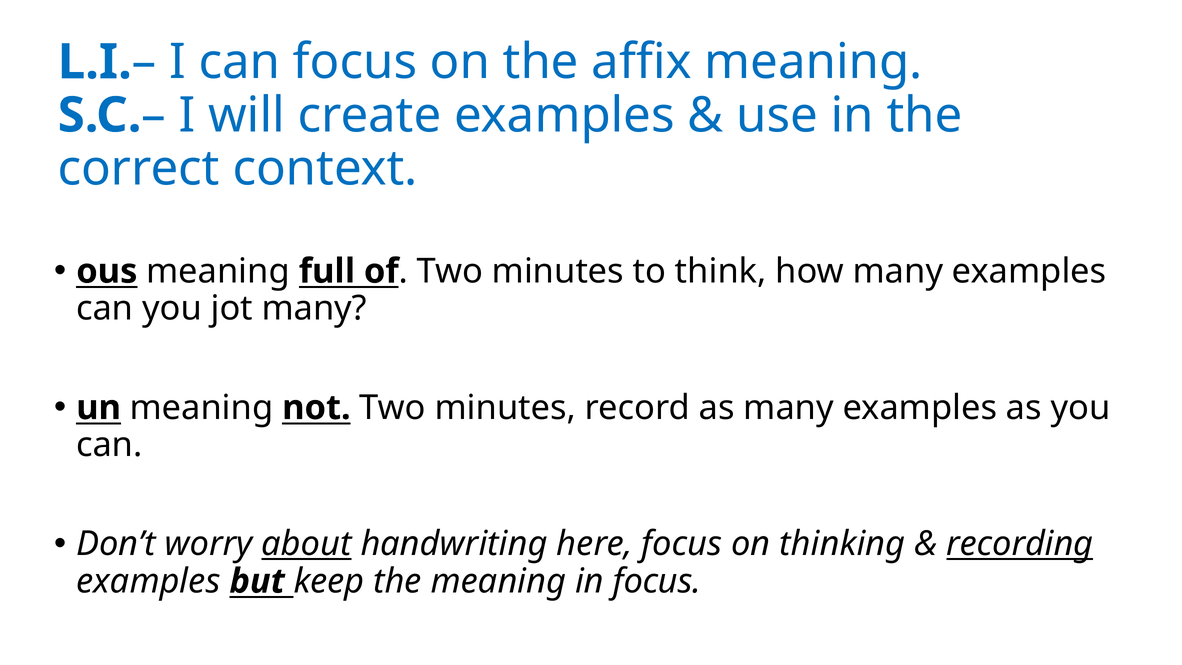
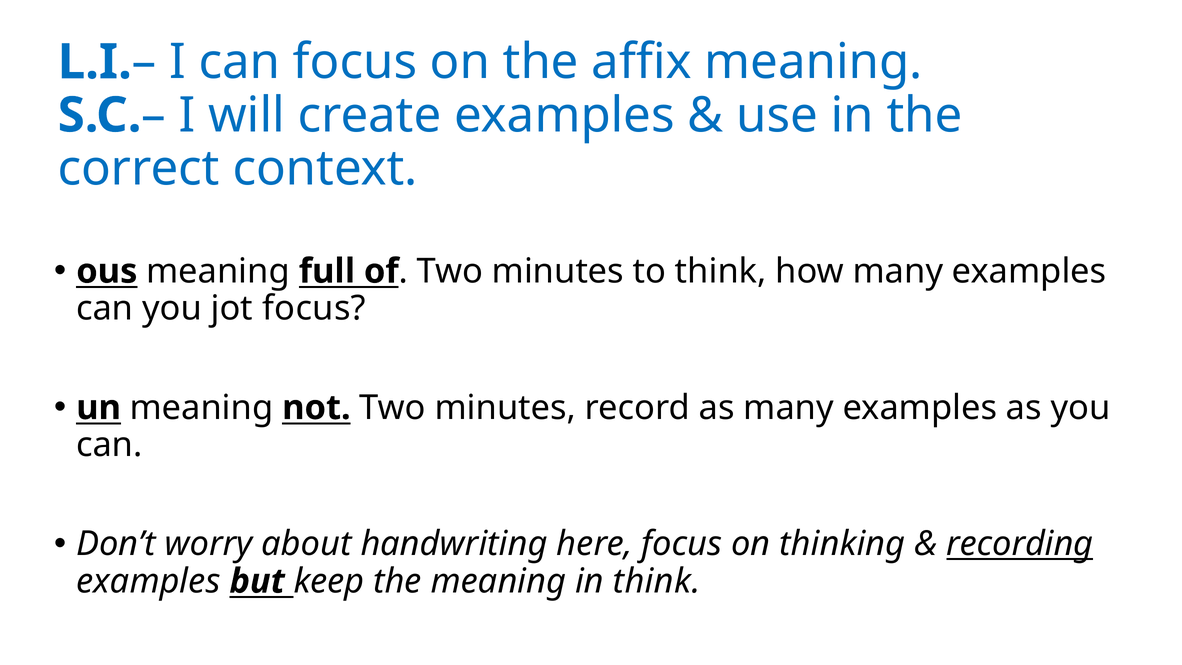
jot many: many -> focus (314, 308)
about underline: present -> none (307, 544)
in focus: focus -> think (657, 581)
